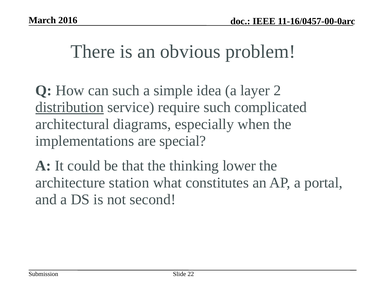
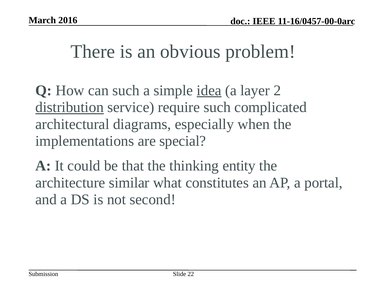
idea underline: none -> present (209, 91)
lower: lower -> entity (239, 166)
station: station -> similar (129, 183)
